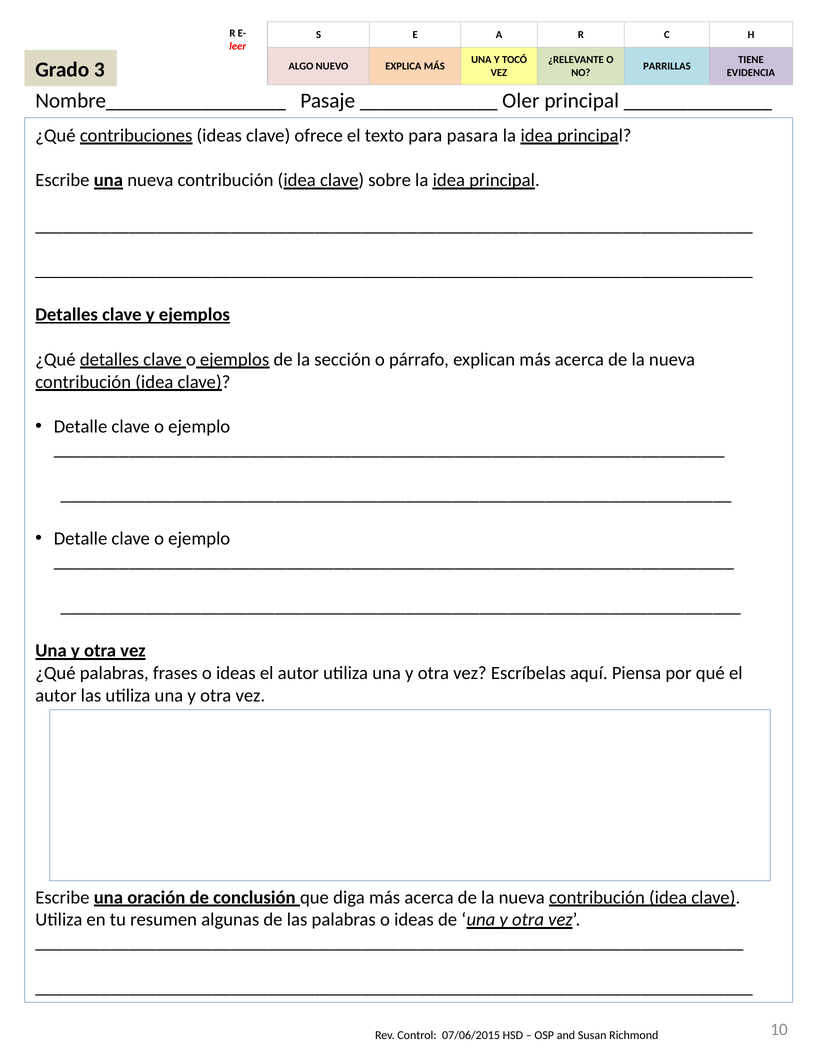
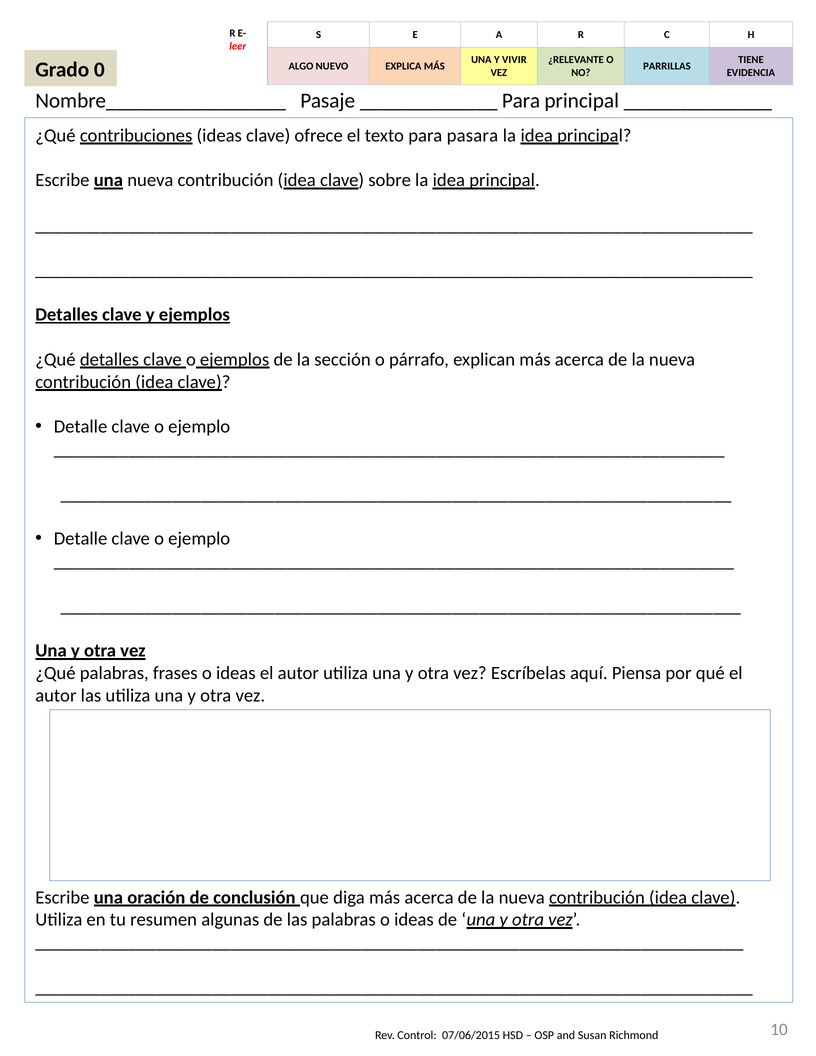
TOCÓ: TOCÓ -> VIVIR (514, 60)
3: 3 -> 0 (99, 70)
Oler: Oler -> Para (521, 100)
